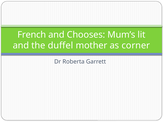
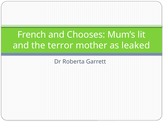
duffel: duffel -> terror (60, 46)
corner: corner -> leaked (136, 46)
